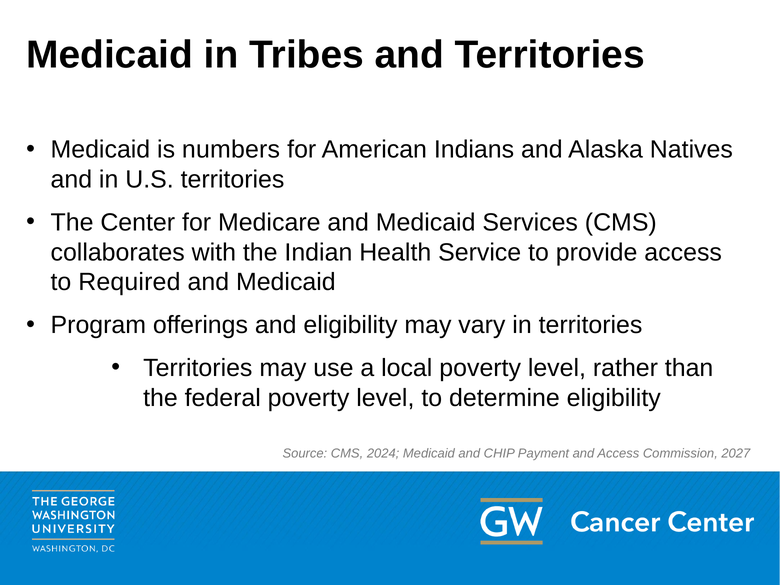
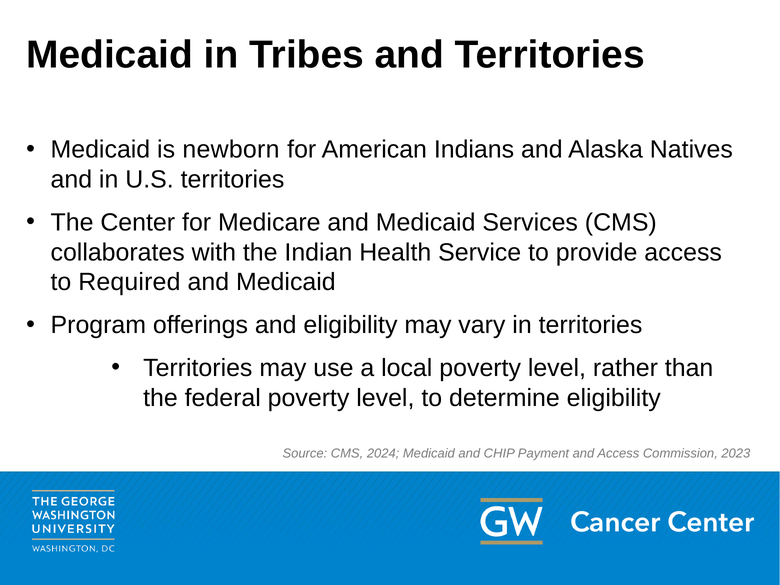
numbers: numbers -> newborn (231, 150)
2027: 2027 -> 2023 (736, 454)
